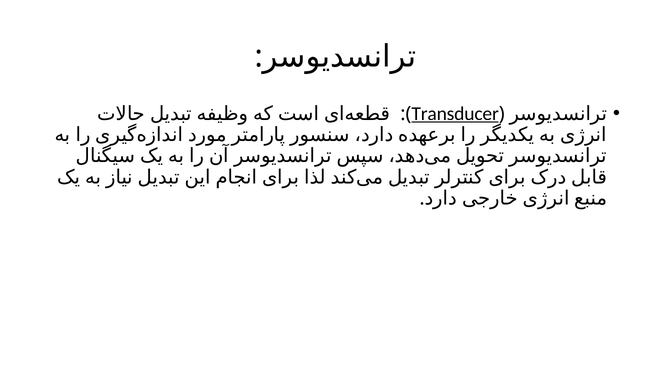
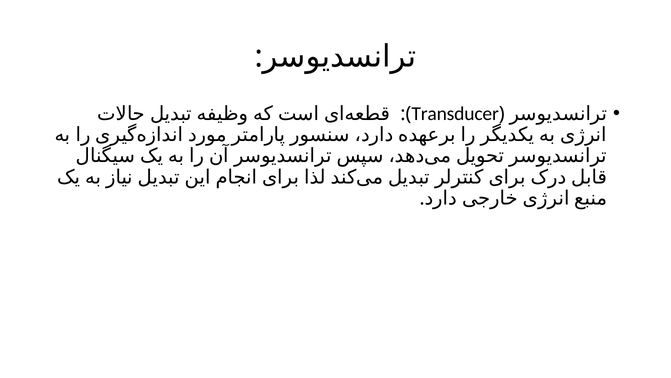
Transducer underline: present -> none (455, 113)
